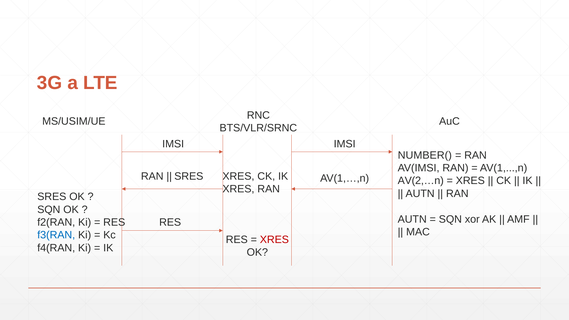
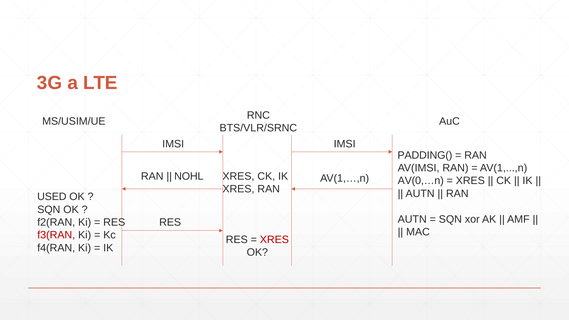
NUMBER(: NUMBER( -> PADDING( (425, 155)
SRES: SRES -> NOHL (189, 176)
AV(2,…n: AV(2,…n -> AV(0,…n (421, 181)
SRES: SRES -> USED (52, 197)
f3(RAN colour: blue -> red (56, 235)
